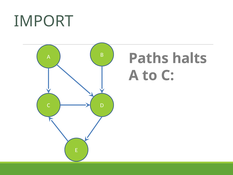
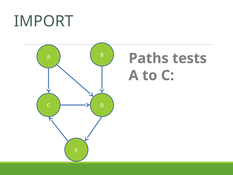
halts: halts -> tests (190, 58)
